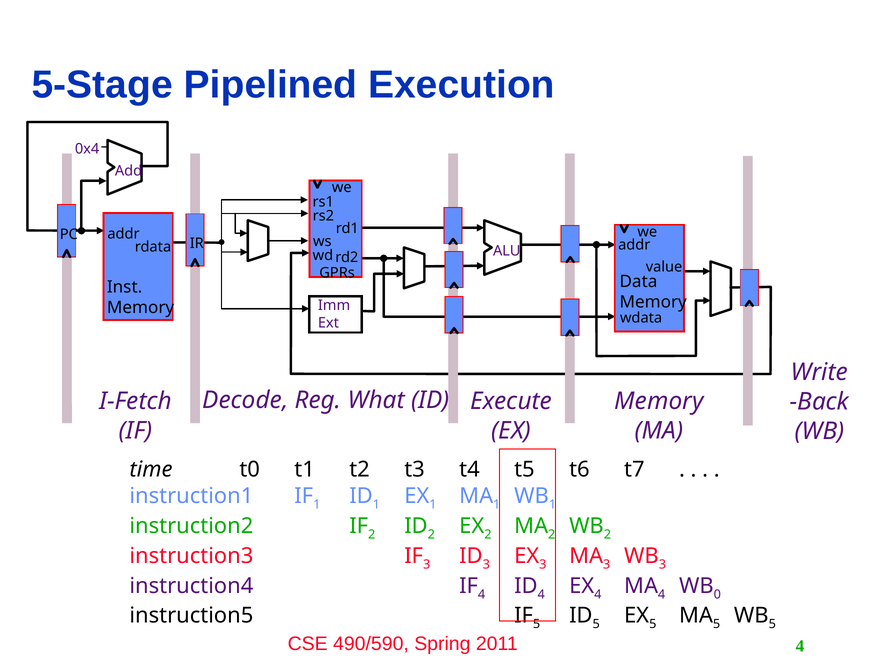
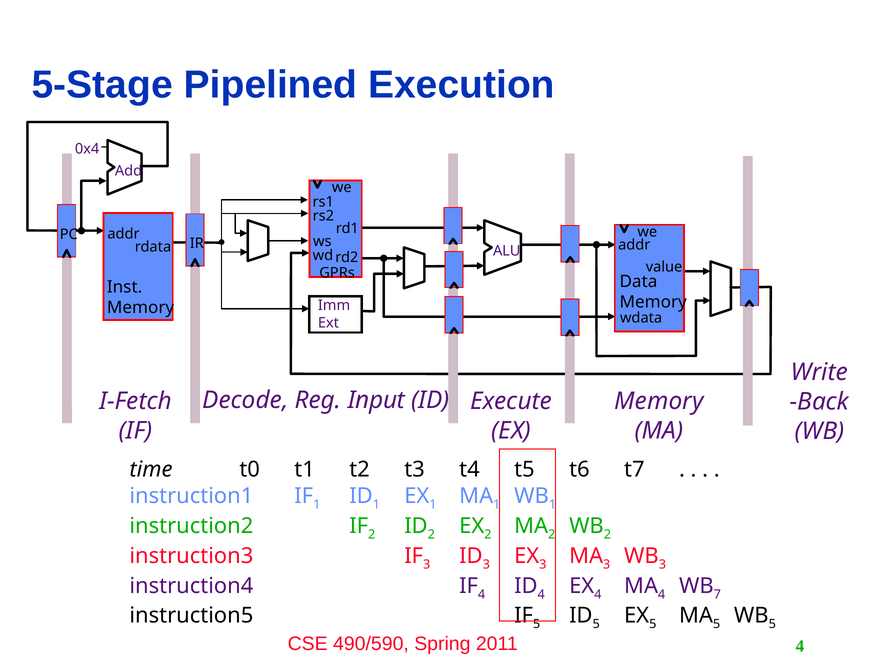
What: What -> Input (376, 400)
0: 0 -> 7 (717, 595)
